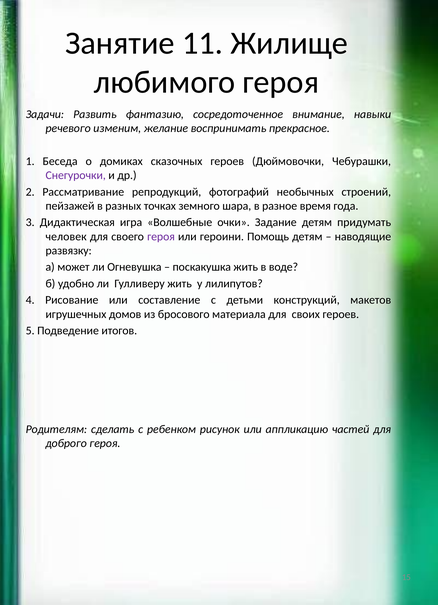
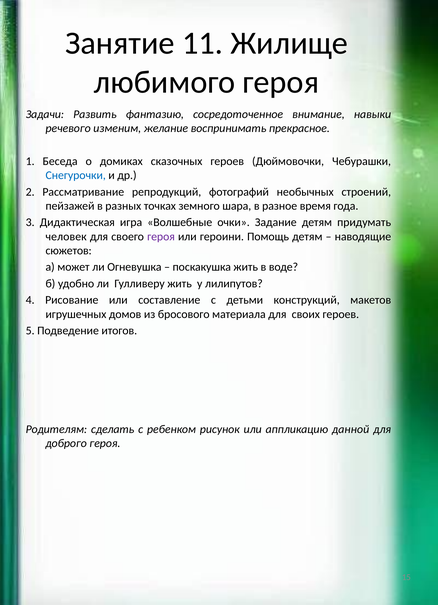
Снегурочки colour: purple -> blue (76, 175)
развязку: развязку -> сюжетов (69, 251)
частей: частей -> данной (351, 429)
